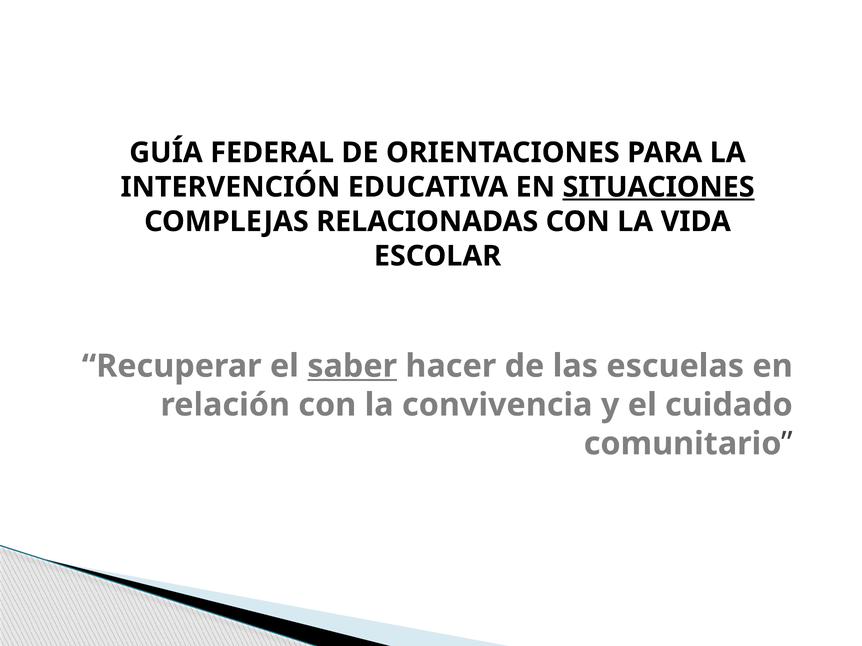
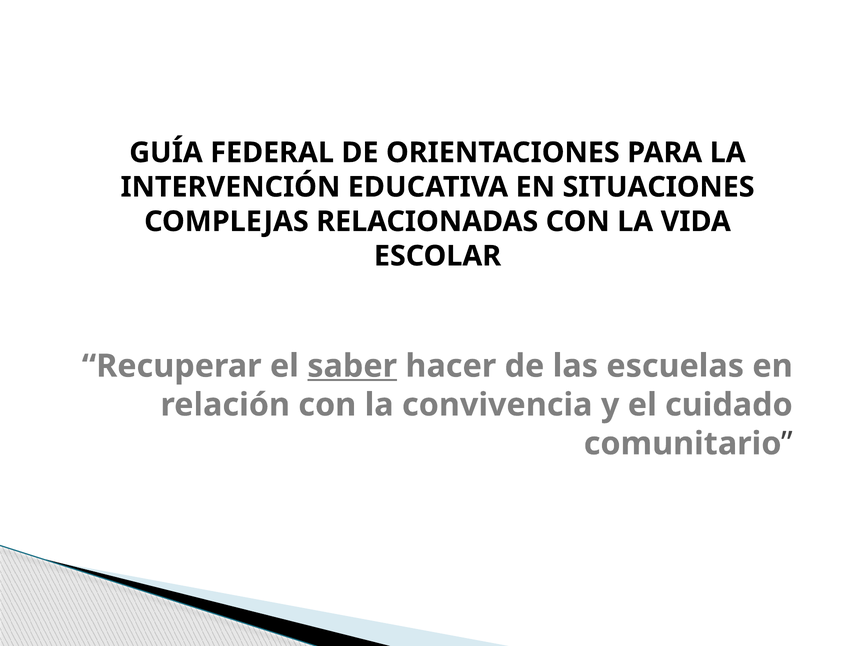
SITUACIONES underline: present -> none (659, 187)
